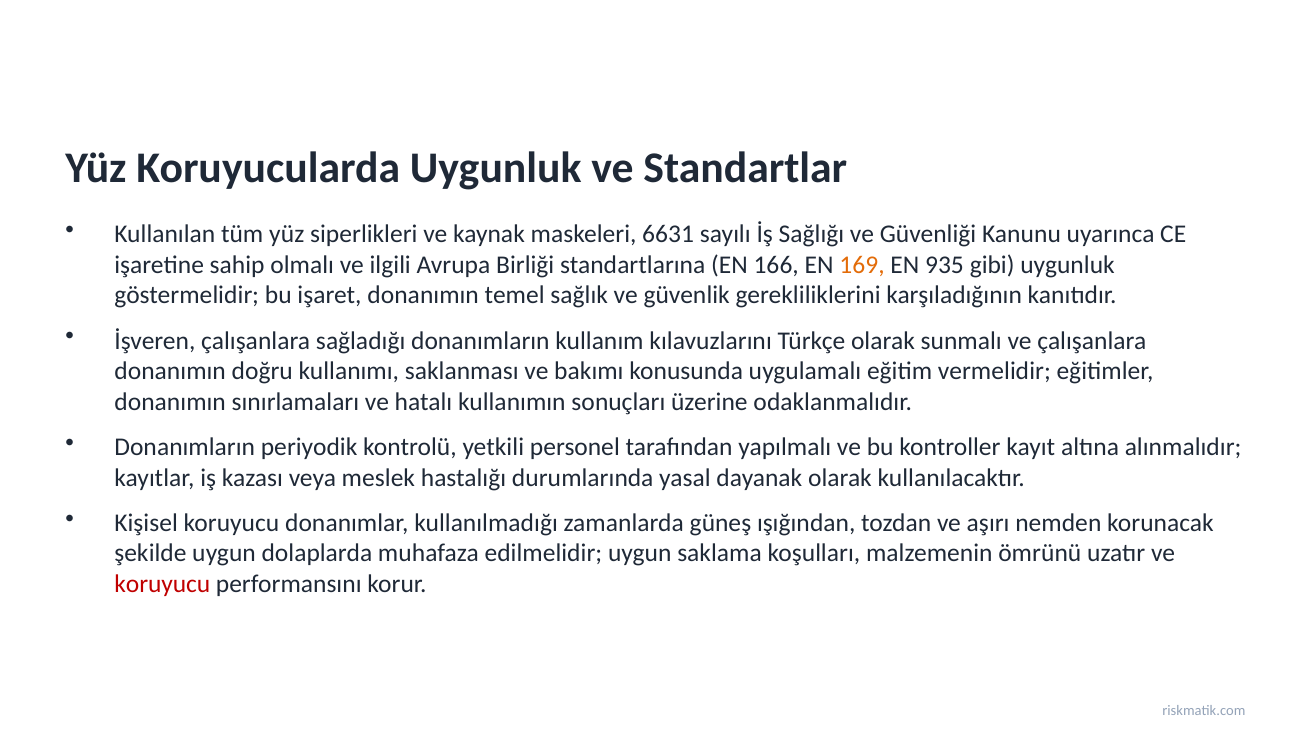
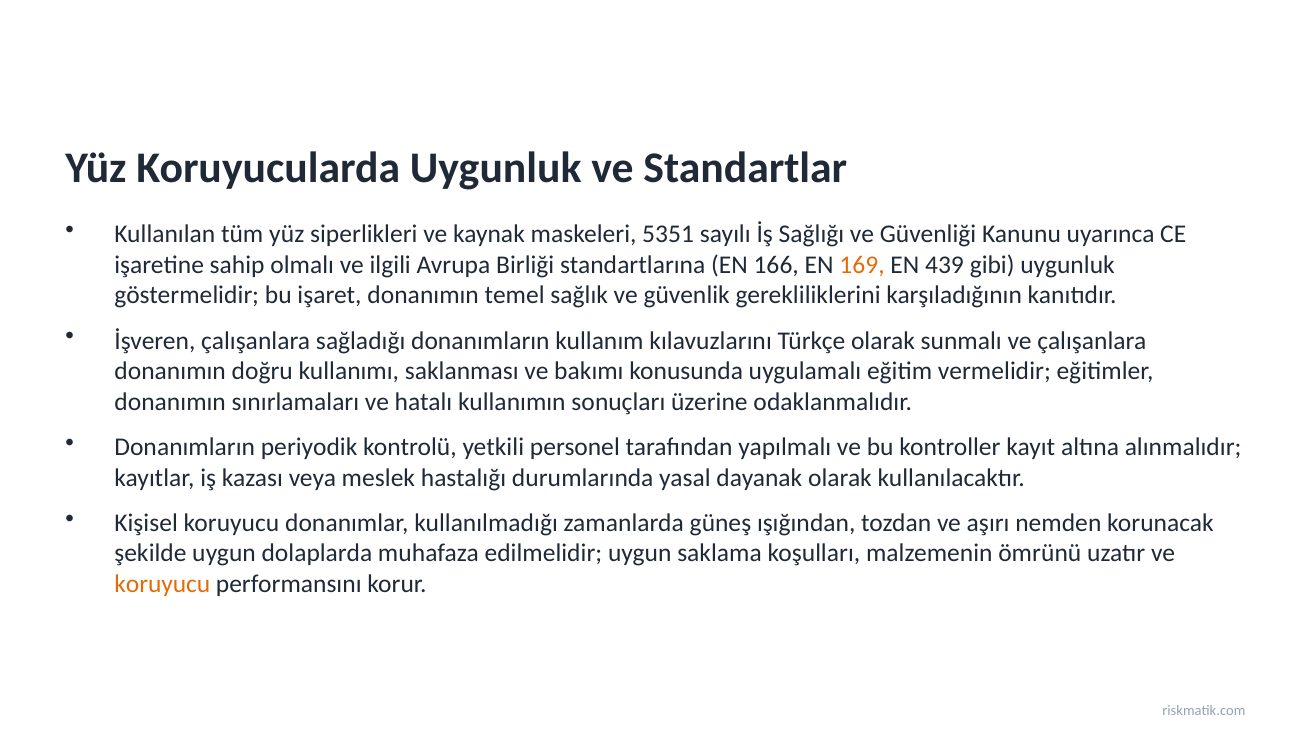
6631: 6631 -> 5351 (668, 234)
935: 935 -> 439 (944, 265)
koruyucu colour: red -> orange (162, 585)
